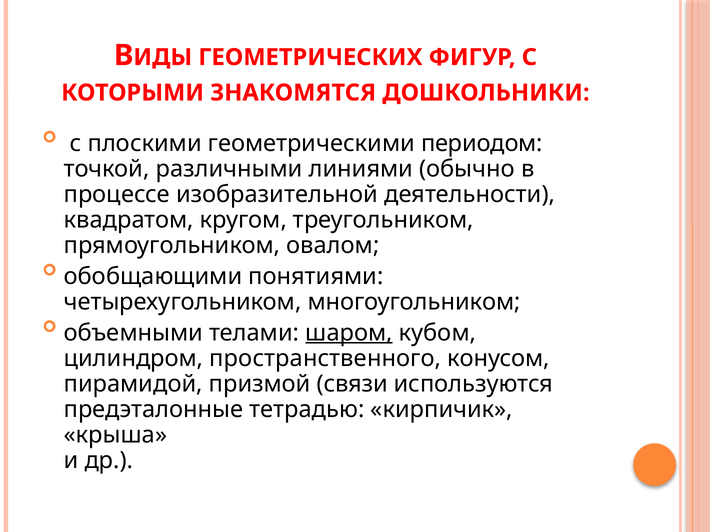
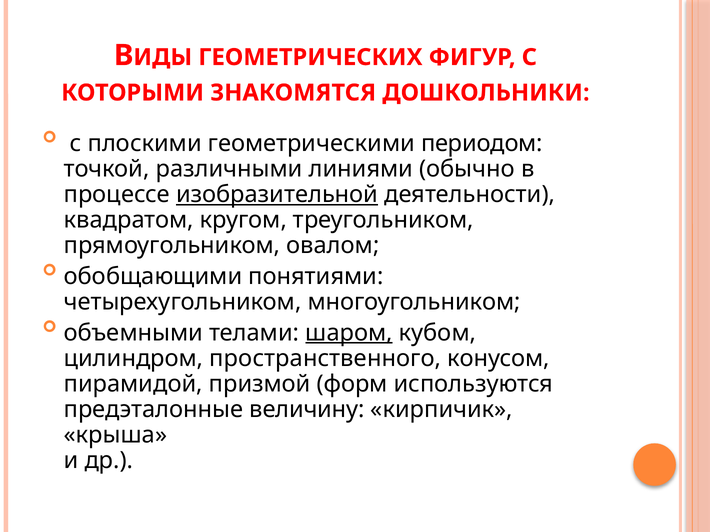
изобразительной underline: none -> present (277, 195)
связи: связи -> форм (352, 384)
тетрадью: тетрадью -> величину (307, 410)
